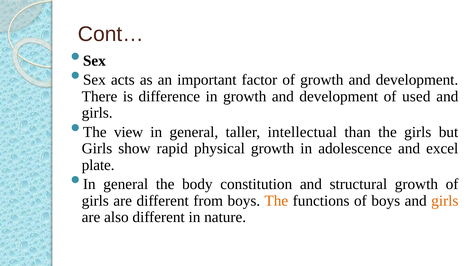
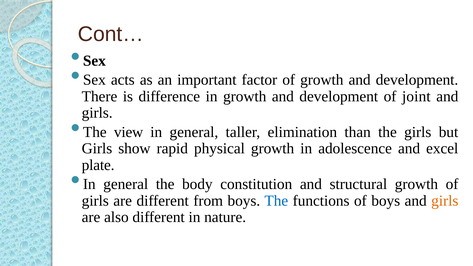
used: used -> joint (416, 96)
intellectual: intellectual -> elimination (302, 132)
The colour: orange -> blue (276, 201)
